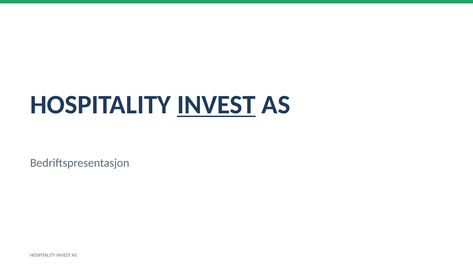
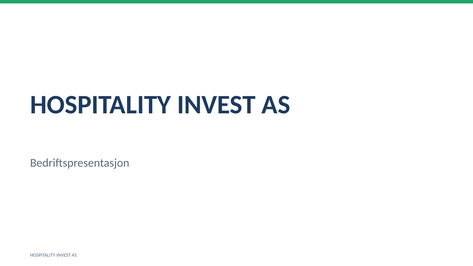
INVEST underline: present -> none (216, 105)
